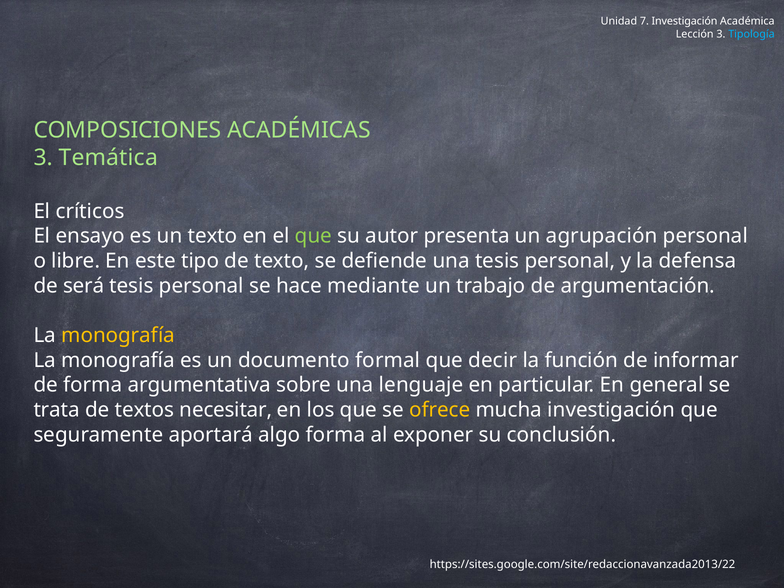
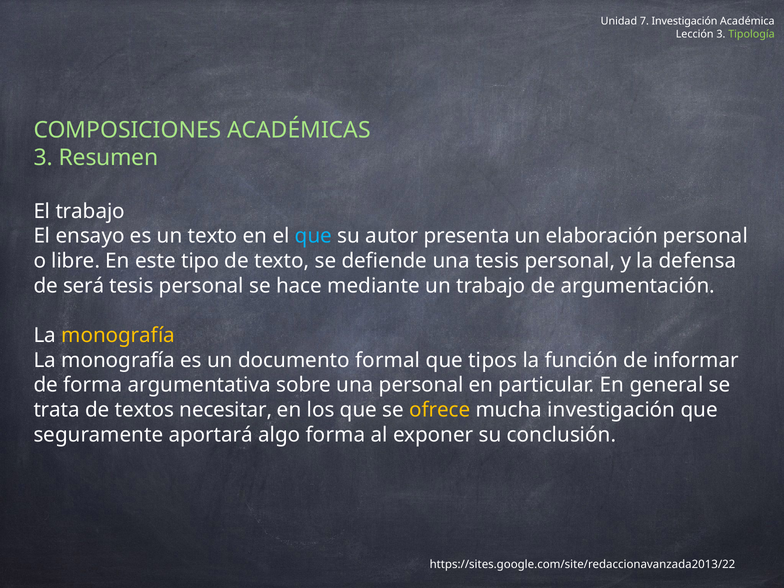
Tipología colour: light blue -> light green (751, 34)
Temática: Temática -> Resumen (109, 158)
El críticos: críticos -> trabajo (90, 211)
que colour: light green -> light blue (314, 236)
agrupación: agrupación -> elaboración (602, 236)
decir: decir -> tipos (493, 360)
una lenguaje: lenguaje -> personal (421, 385)
